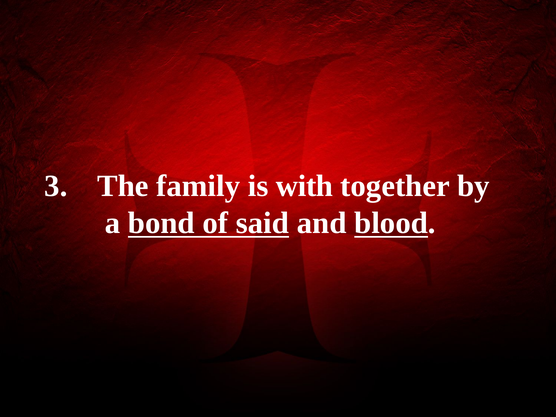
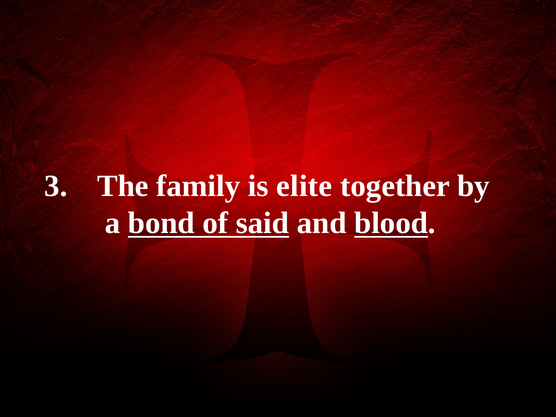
with: with -> elite (304, 186)
